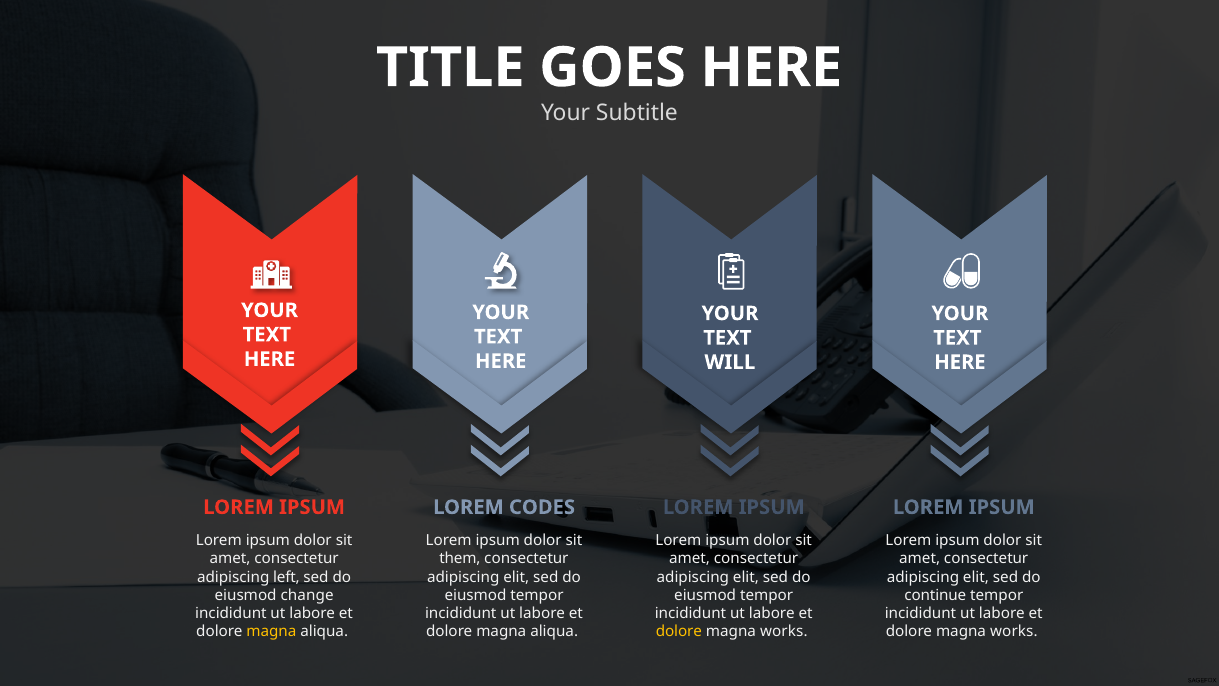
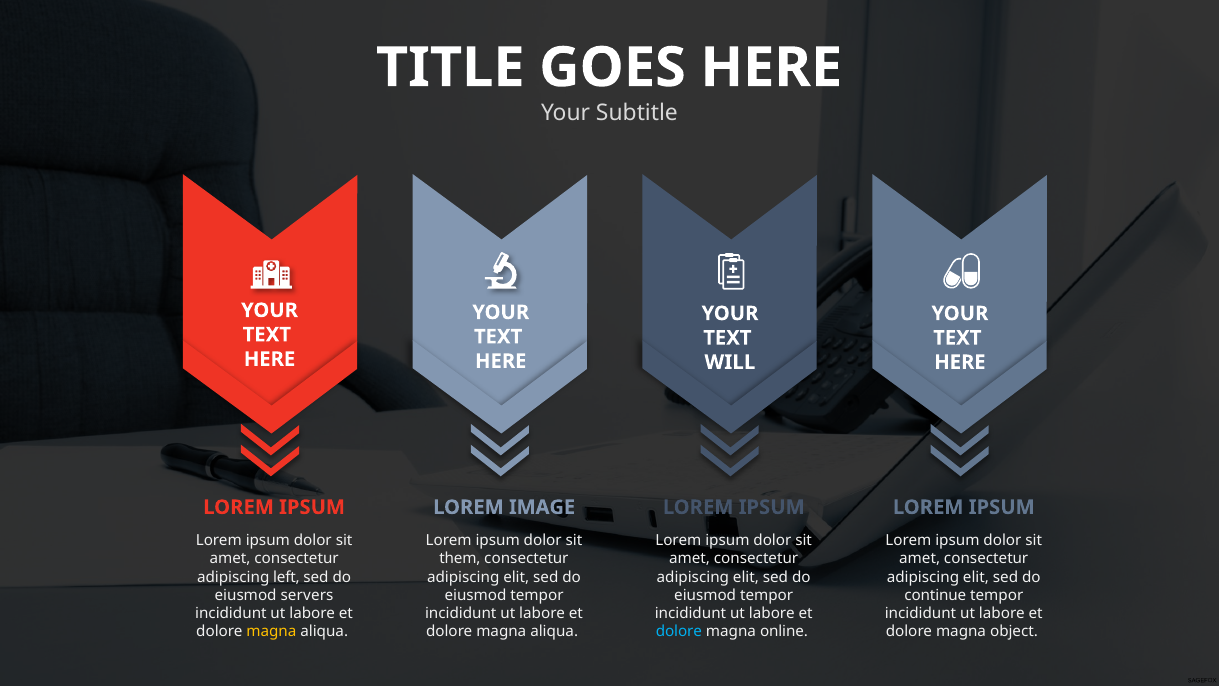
CODES: CODES -> IMAGE (542, 507)
change: change -> servers (307, 595)
dolore colour: yellow -> light blue (679, 632)
works: works -> online (784, 632)
works: works -> object (1014, 632)
